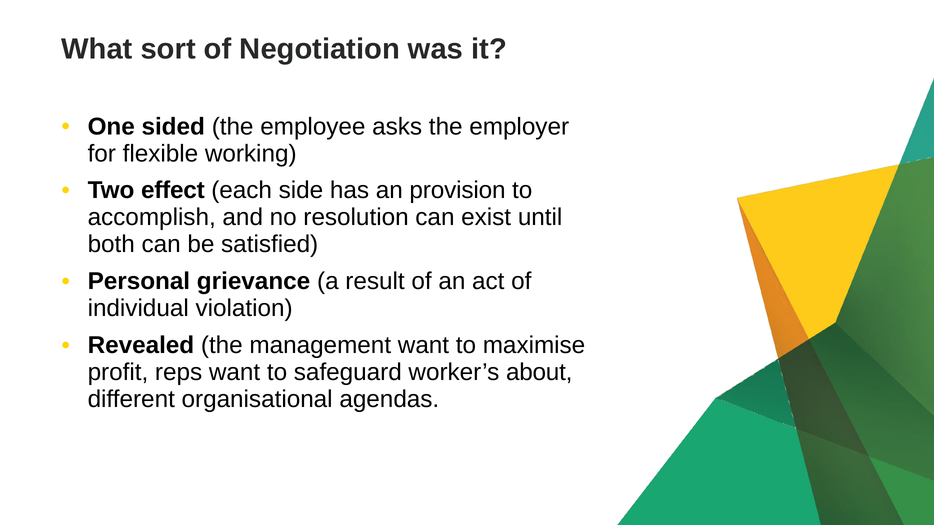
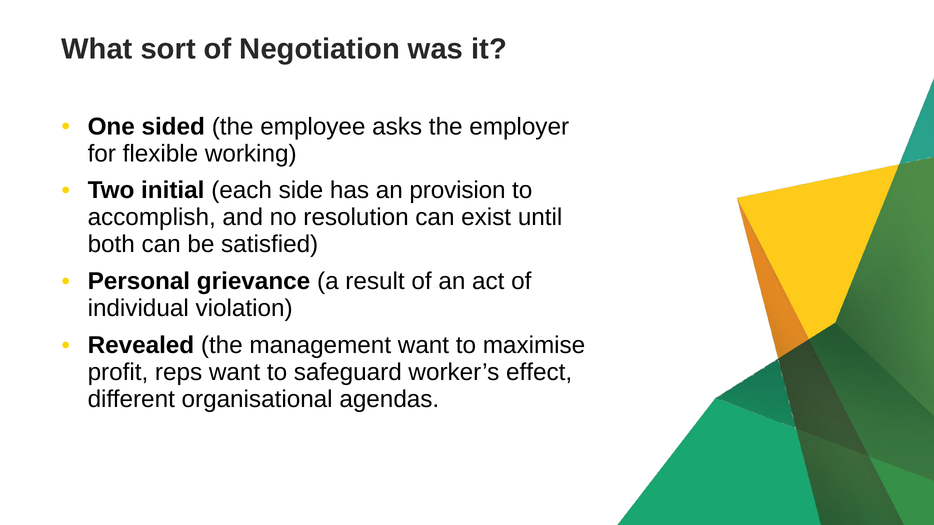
effect: effect -> initial (173, 190)
about: about -> effect (539, 372)
